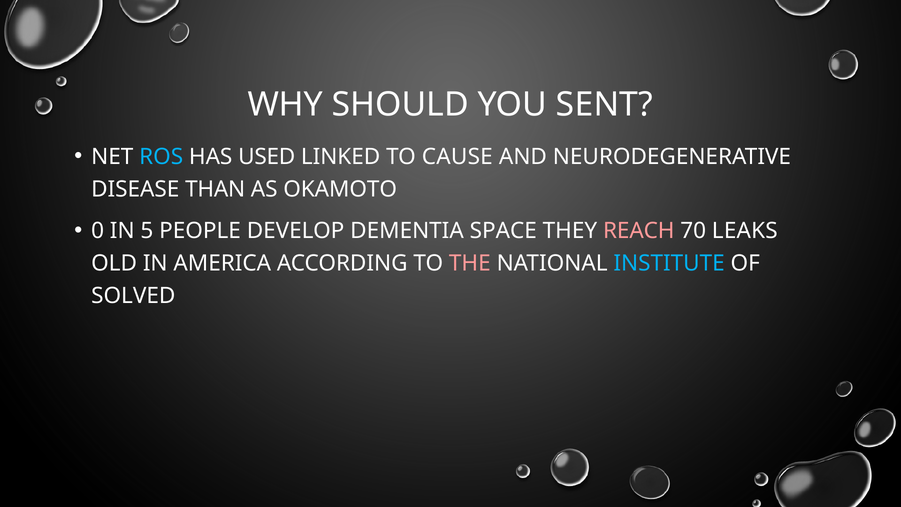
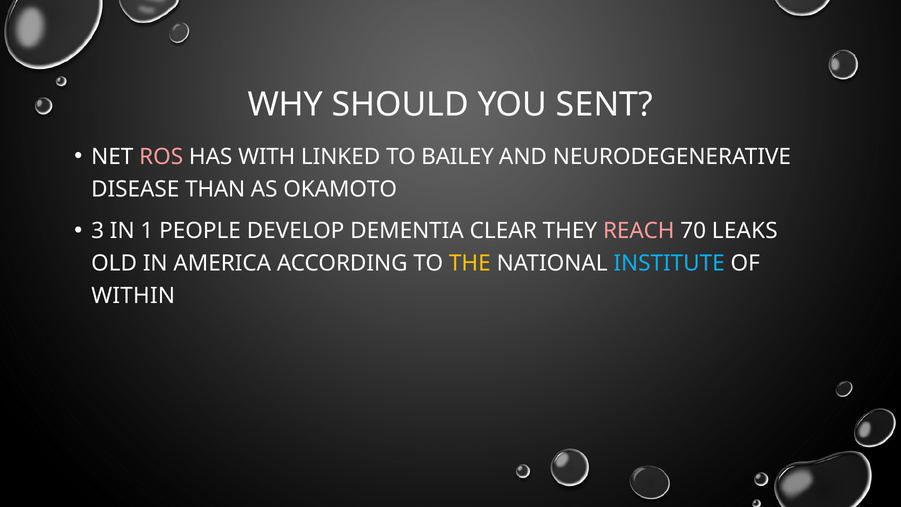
ROS colour: light blue -> pink (161, 157)
USED: USED -> WITH (267, 157)
CAUSE: CAUSE -> BAILEY (458, 157)
0: 0 -> 3 (98, 231)
5: 5 -> 1 (147, 231)
SPACE: SPACE -> CLEAR (503, 231)
THE colour: pink -> yellow (470, 263)
SOLVED: SOLVED -> WITHIN (133, 296)
